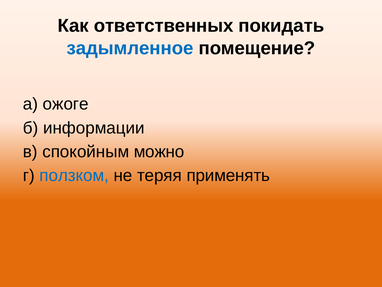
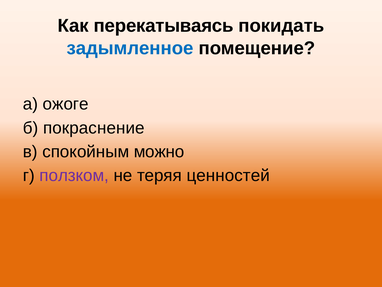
ответственных: ответственных -> перекатываясь (164, 26)
информации: информации -> покраснение (94, 128)
ползком colour: blue -> purple (74, 175)
применять: применять -> ценностей (228, 175)
